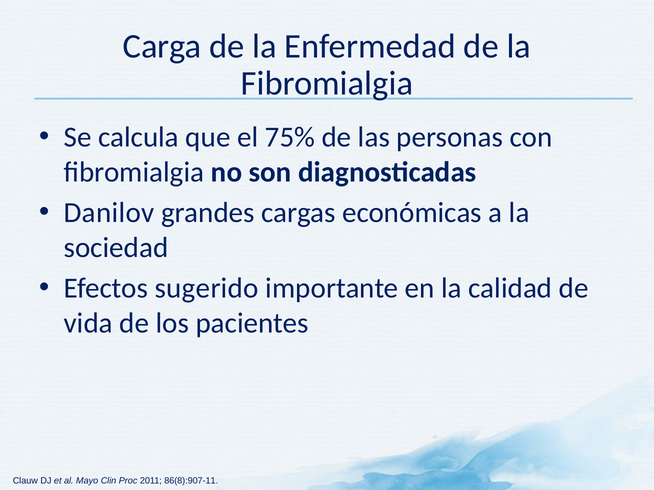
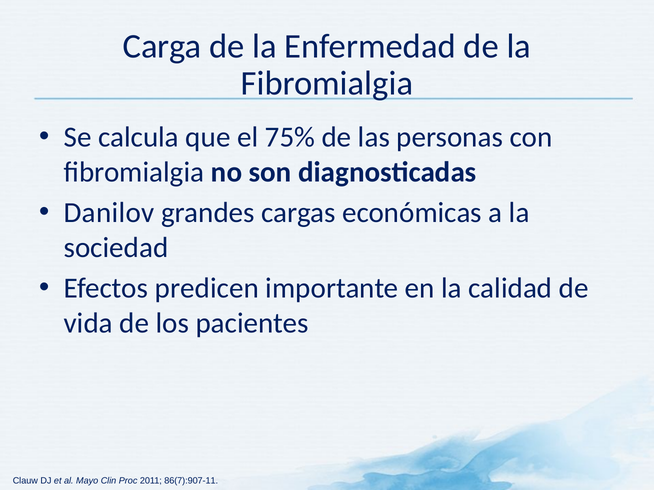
sugerido: sugerido -> predicen (207, 289)
86(8):907-11: 86(8):907-11 -> 86(7):907-11 (191, 481)
